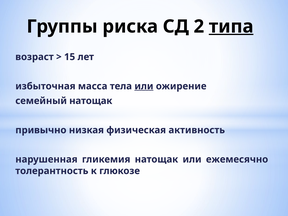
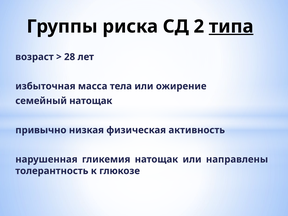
15: 15 -> 28 (70, 57)
или underline: present -> none (144, 86)
ежемесячно: ежемесячно -> направлены (237, 159)
